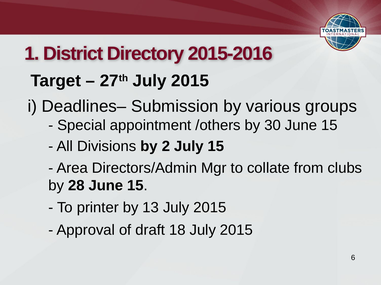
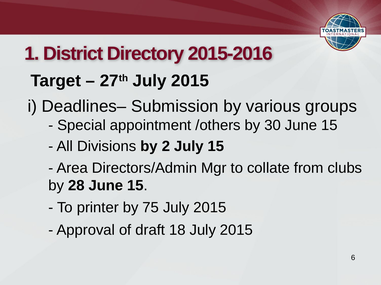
13: 13 -> 75 (151, 208)
